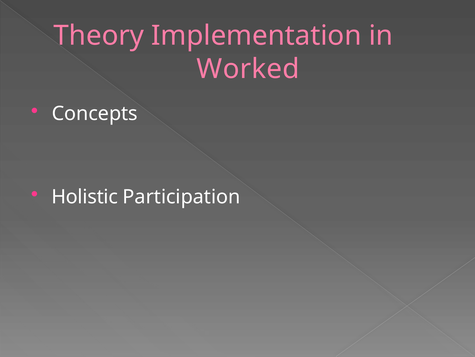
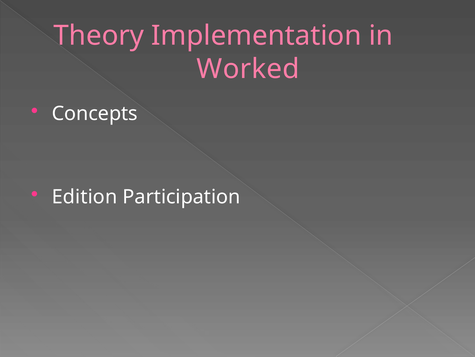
Holistic: Holistic -> Edition (85, 197)
